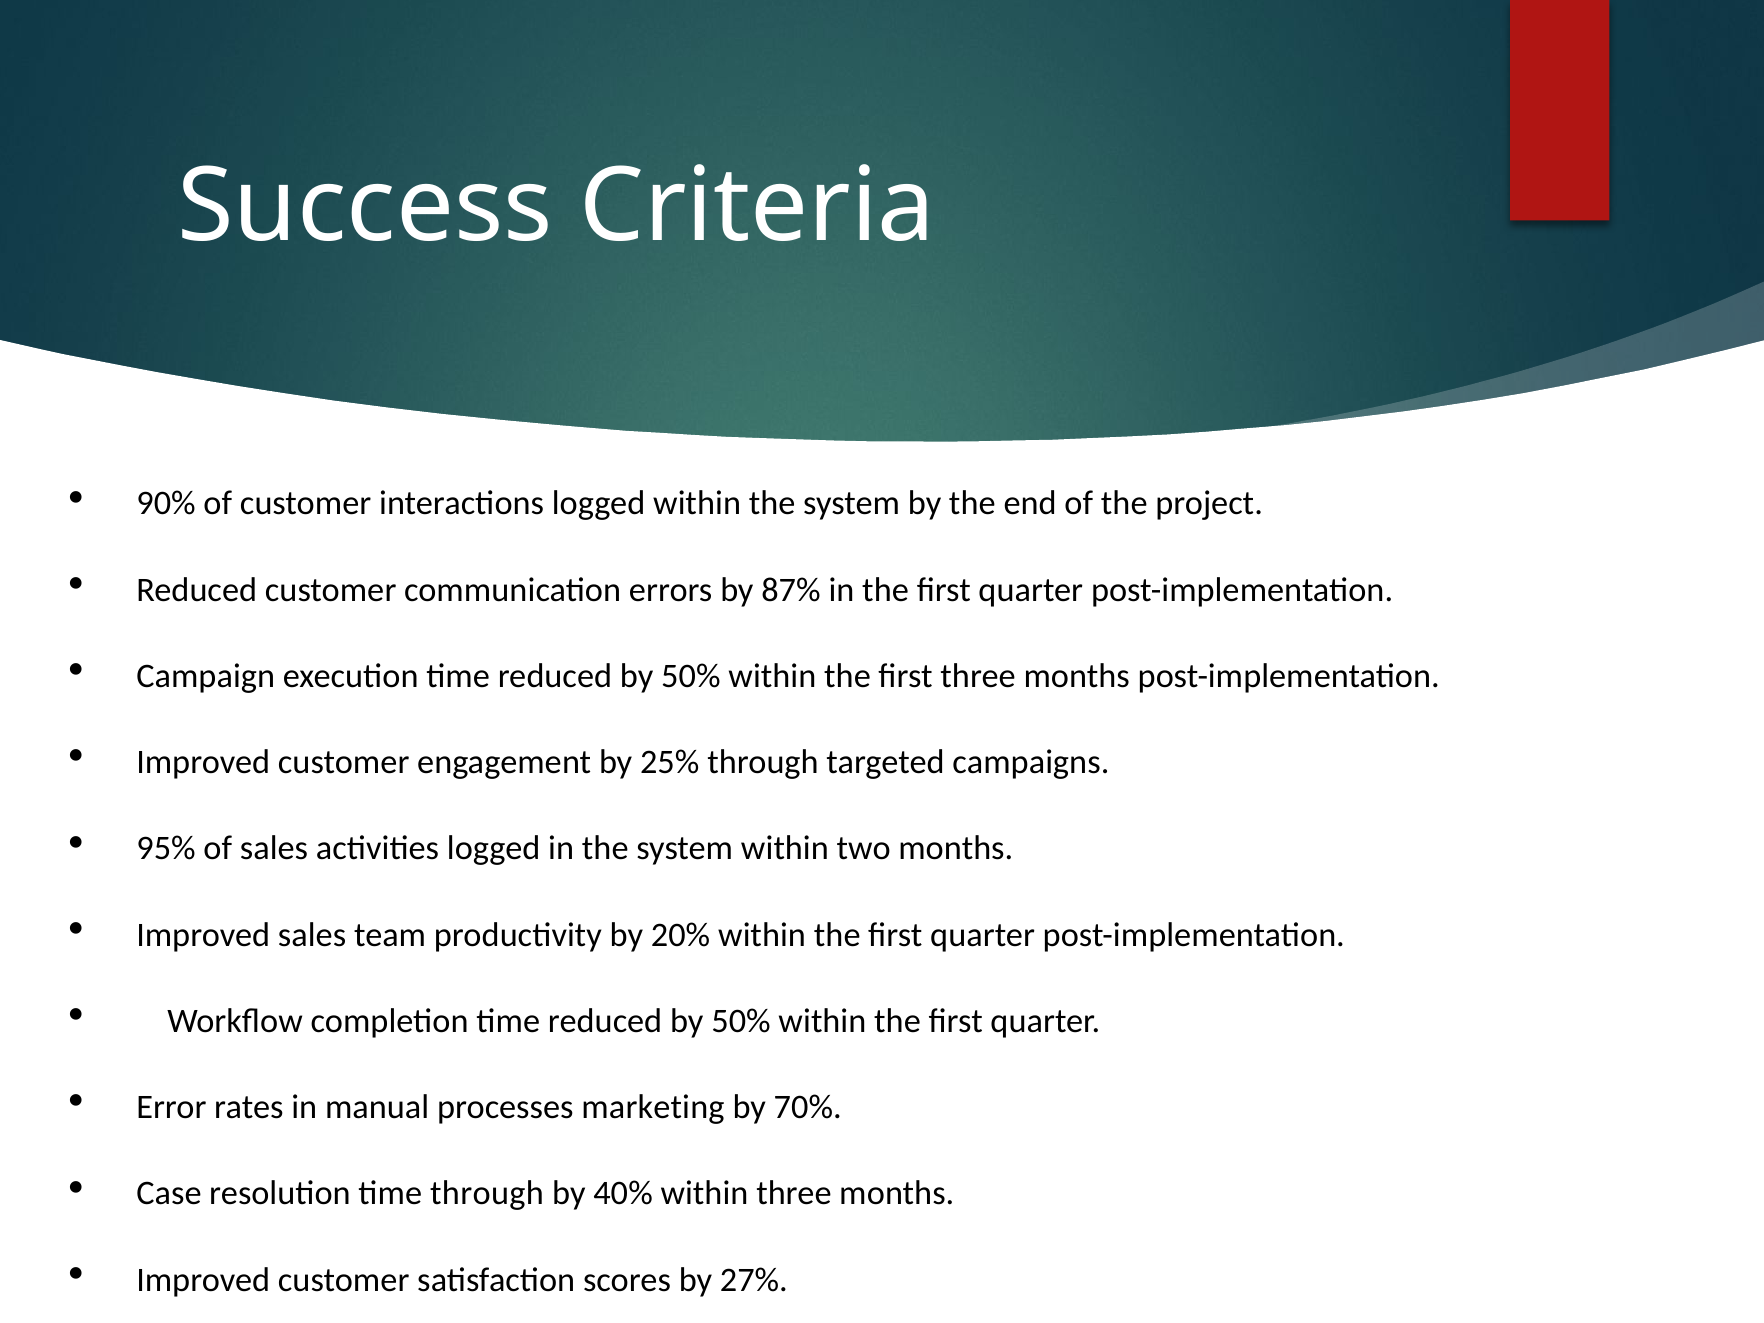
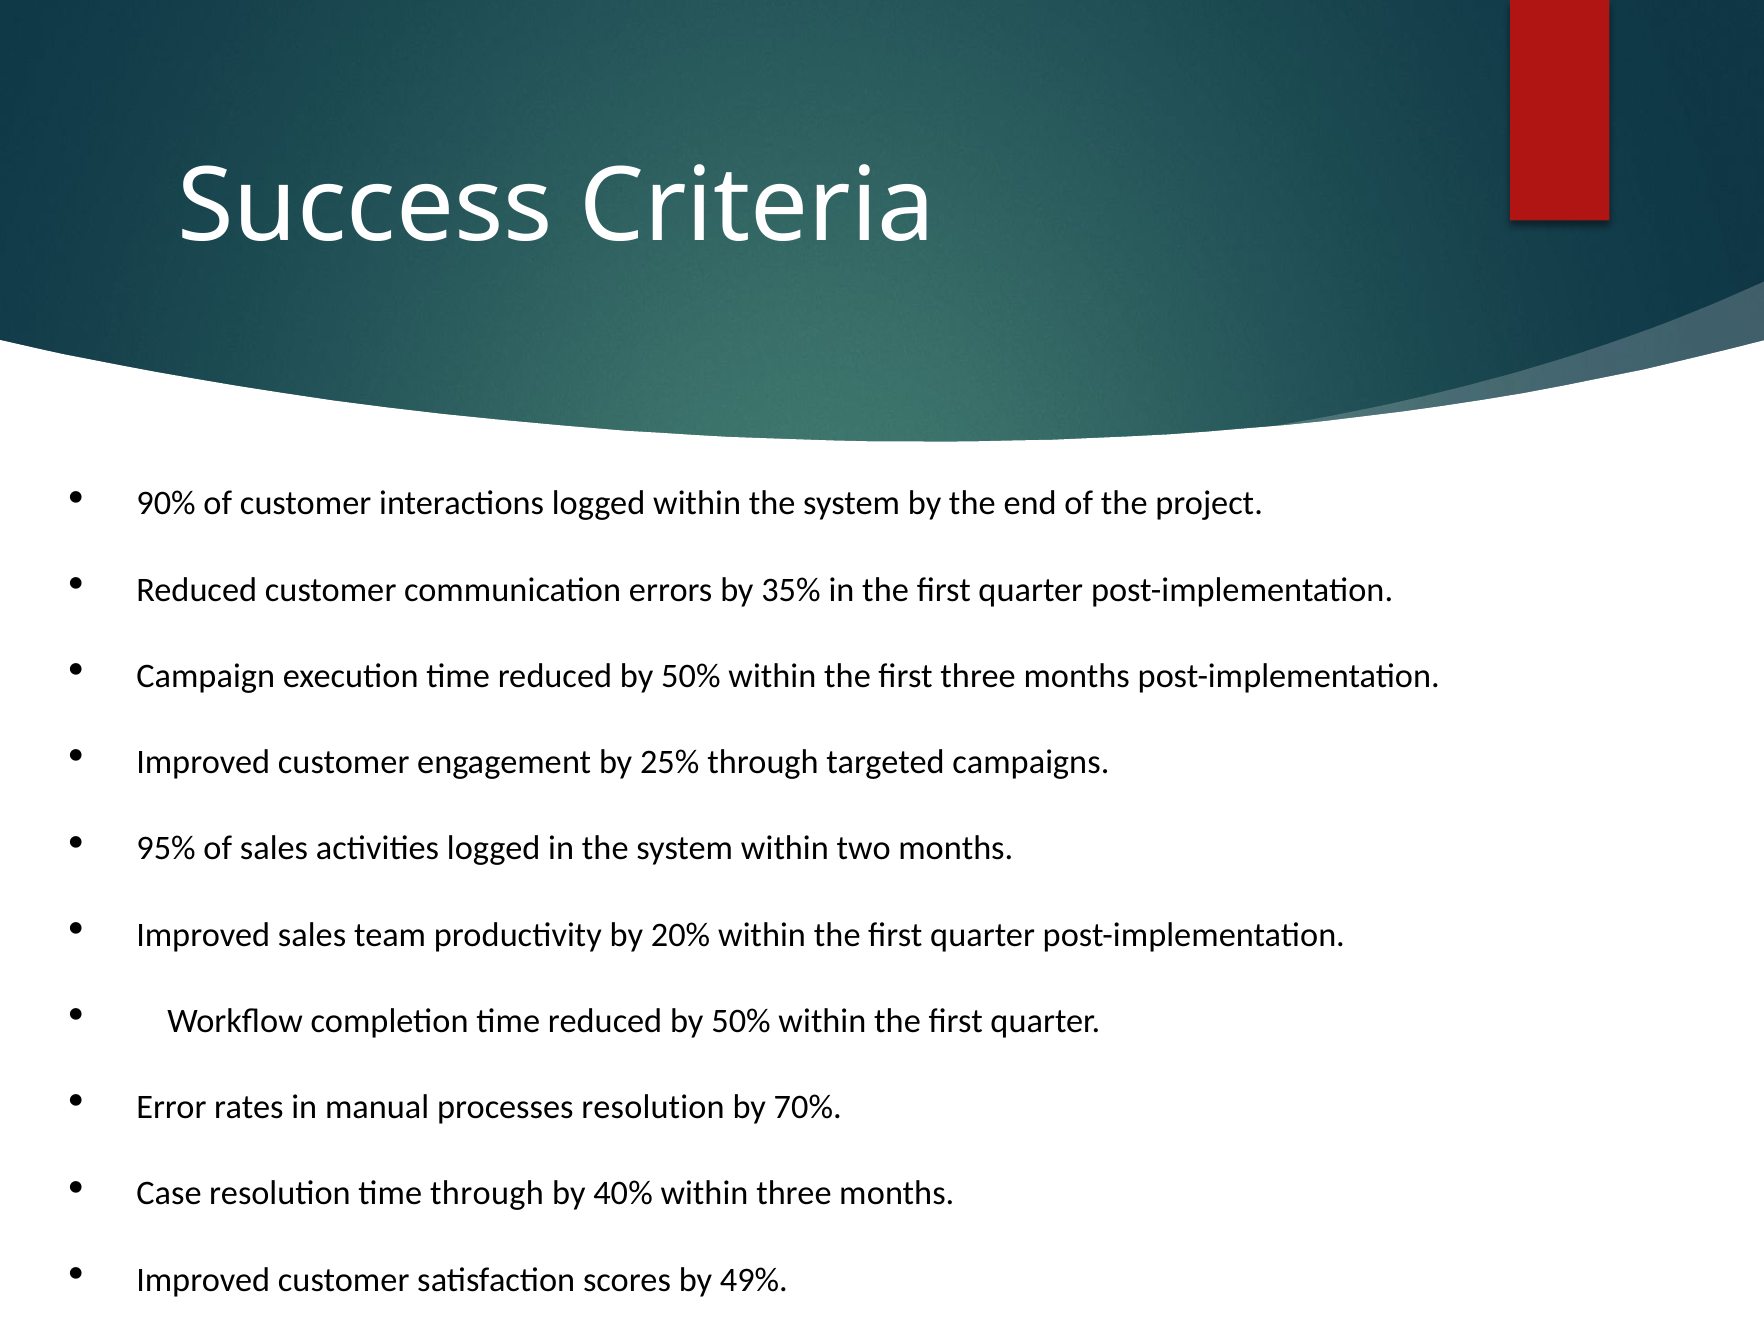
87%: 87% -> 35% (791, 590)
processes marketing: marketing -> resolution (653, 1107)
27%: 27% -> 49% (754, 1280)
